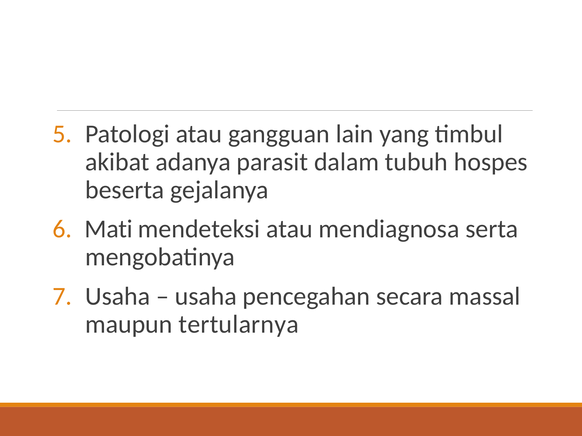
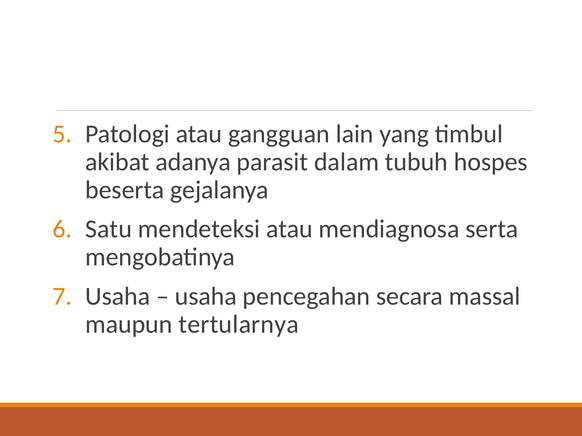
Mati: Mati -> Satu (109, 229)
